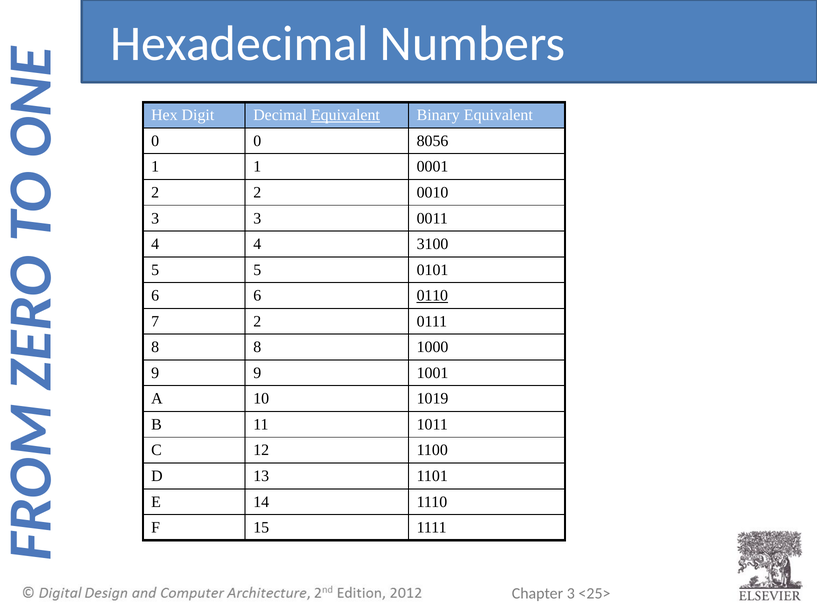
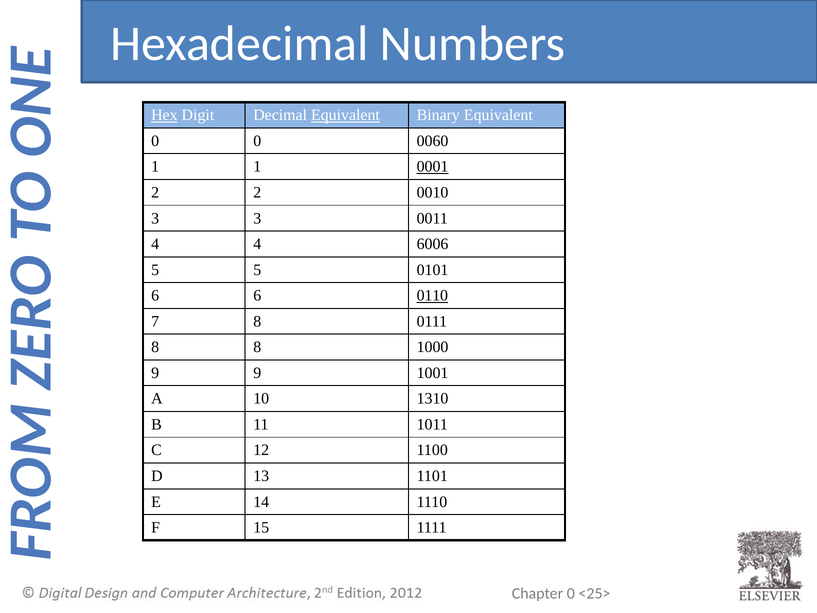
Hex underline: none -> present (164, 115)
8056: 8056 -> 0060 (433, 141)
0001 underline: none -> present (433, 167)
3100: 3100 -> 6006 (433, 244)
7 2: 2 -> 8 (257, 321)
1019: 1019 -> 1310 (433, 399)
3: 3 -> 0 (571, 593)
